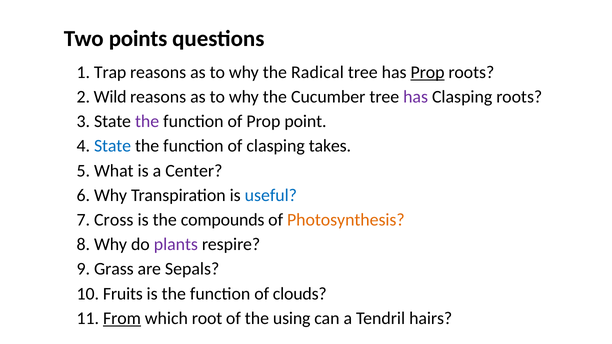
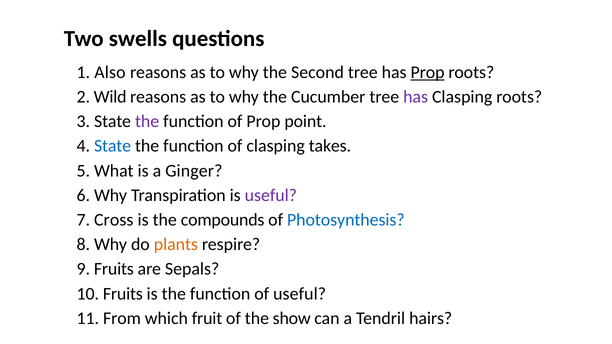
points: points -> swells (138, 39)
Trap: Trap -> Also (110, 72)
Radical: Radical -> Second (318, 72)
Center: Center -> Ginger (194, 171)
useful colour: blue -> purple (271, 195)
Photosynthesis colour: orange -> blue (346, 220)
plants colour: purple -> orange (176, 245)
9 Grass: Grass -> Fruits (114, 269)
of clouds: clouds -> useful (300, 294)
From underline: present -> none (122, 319)
root: root -> fruit (207, 319)
using: using -> show (292, 319)
